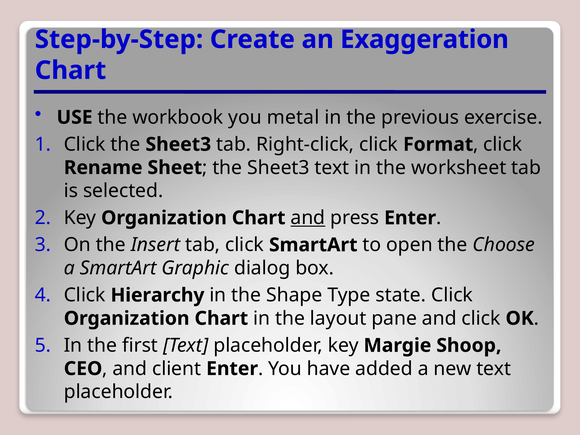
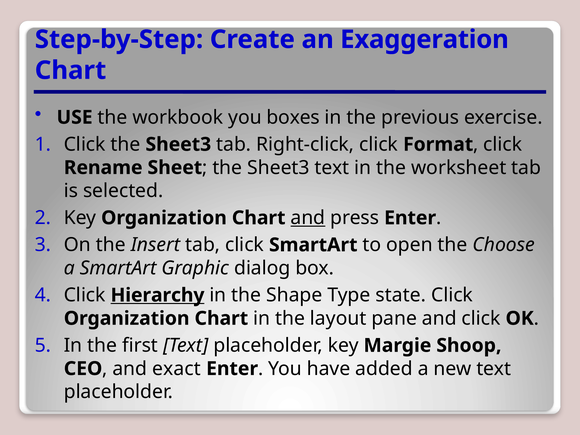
metal: metal -> boxes (293, 117)
Hierarchy underline: none -> present (158, 295)
client: client -> exact (177, 369)
